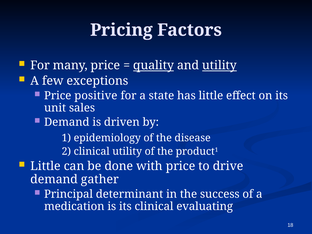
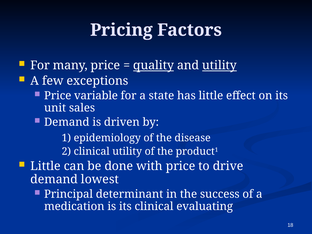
positive: positive -> variable (96, 96)
gather: gather -> lowest (100, 179)
